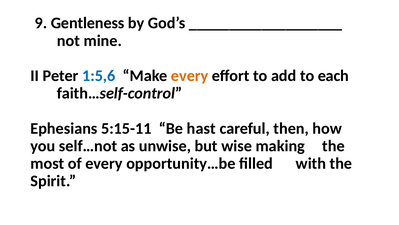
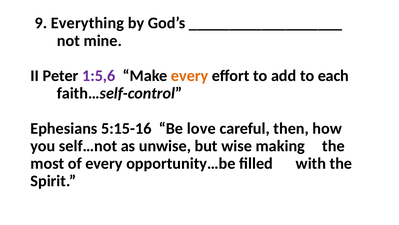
Gentleness: Gentleness -> Everything (87, 23)
1:5,6 colour: blue -> purple (99, 76)
5:15-11: 5:15-11 -> 5:15-16 (126, 128)
hast: hast -> love (201, 128)
